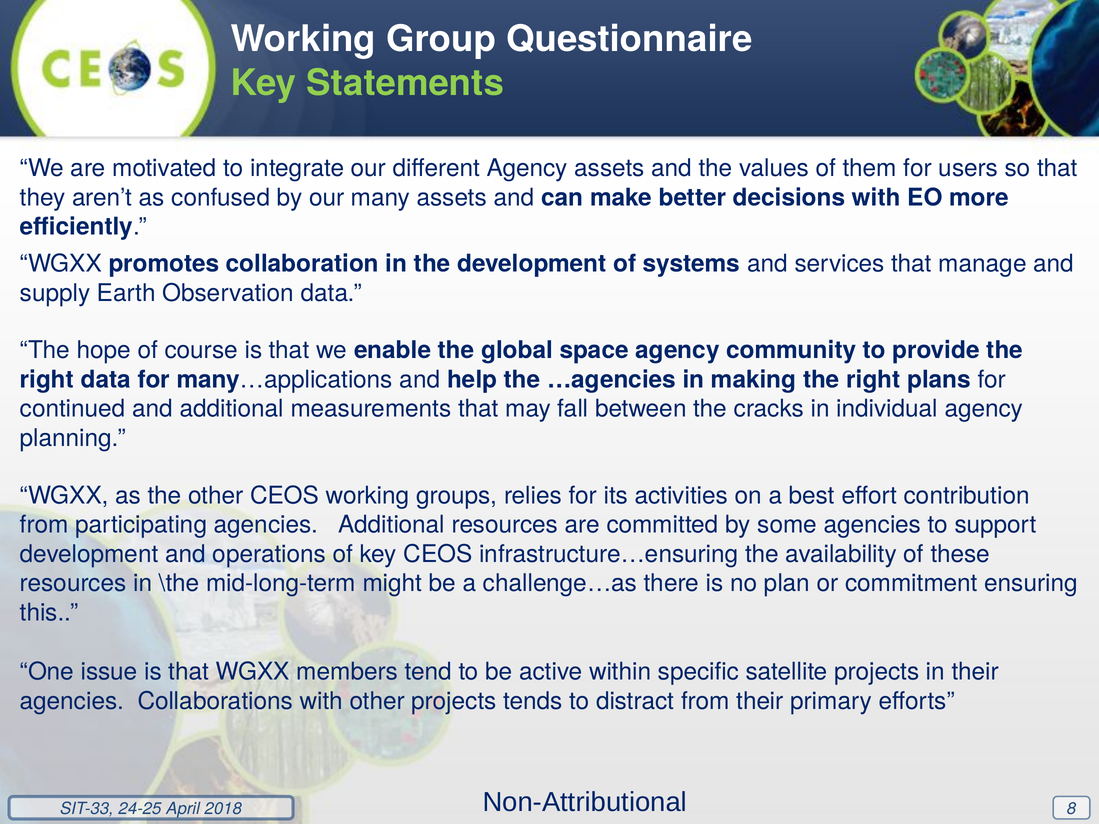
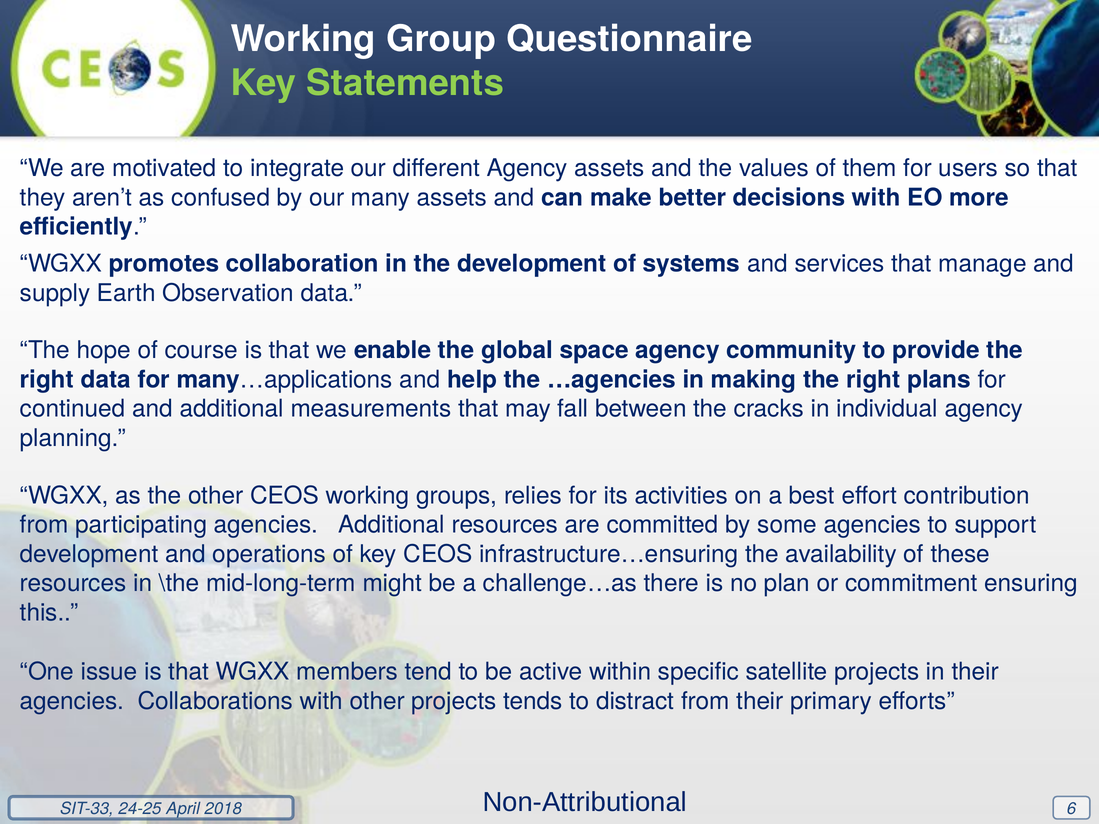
8: 8 -> 6 (1071, 809)
